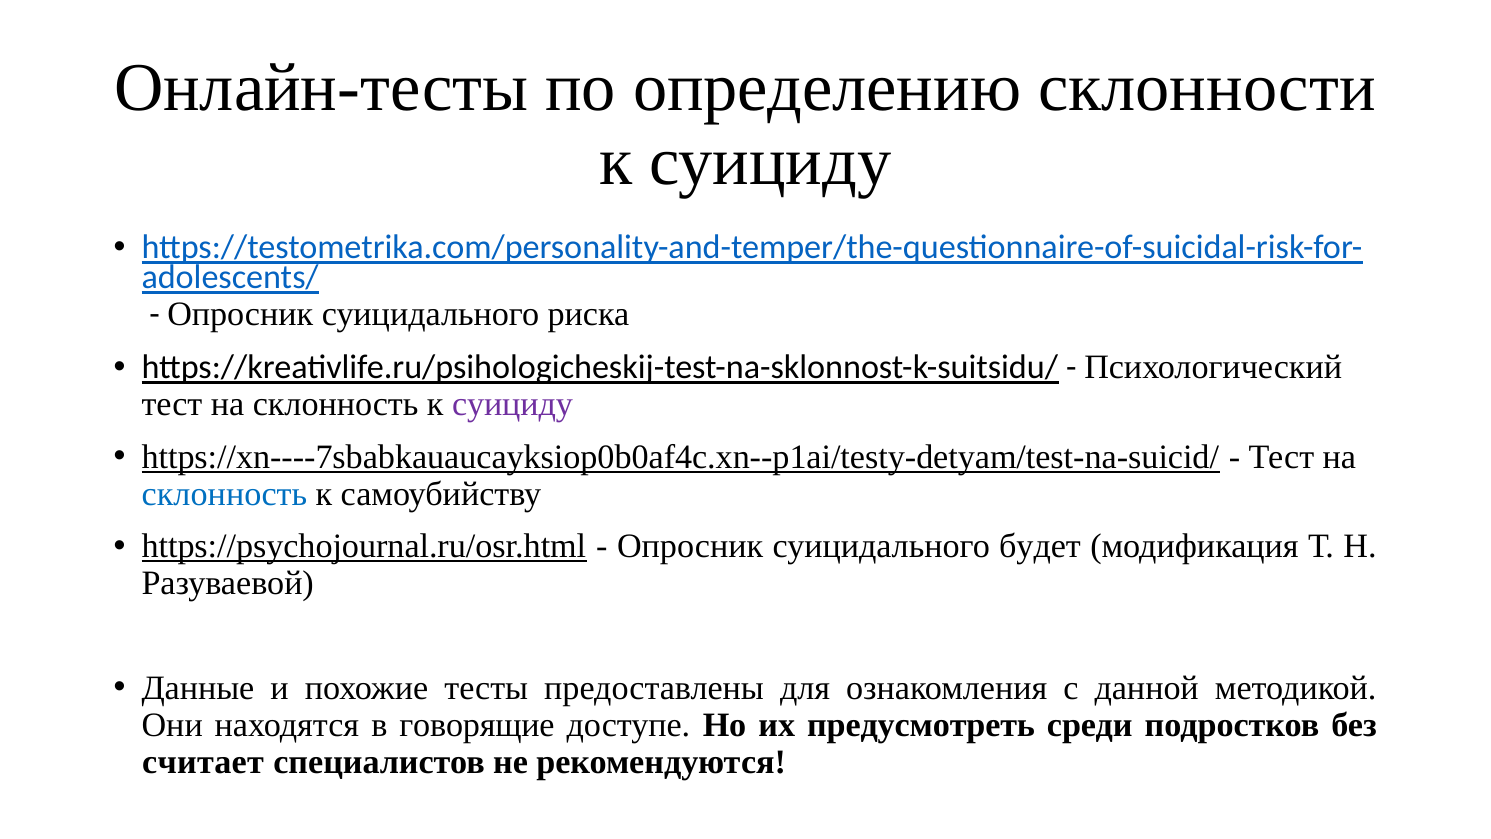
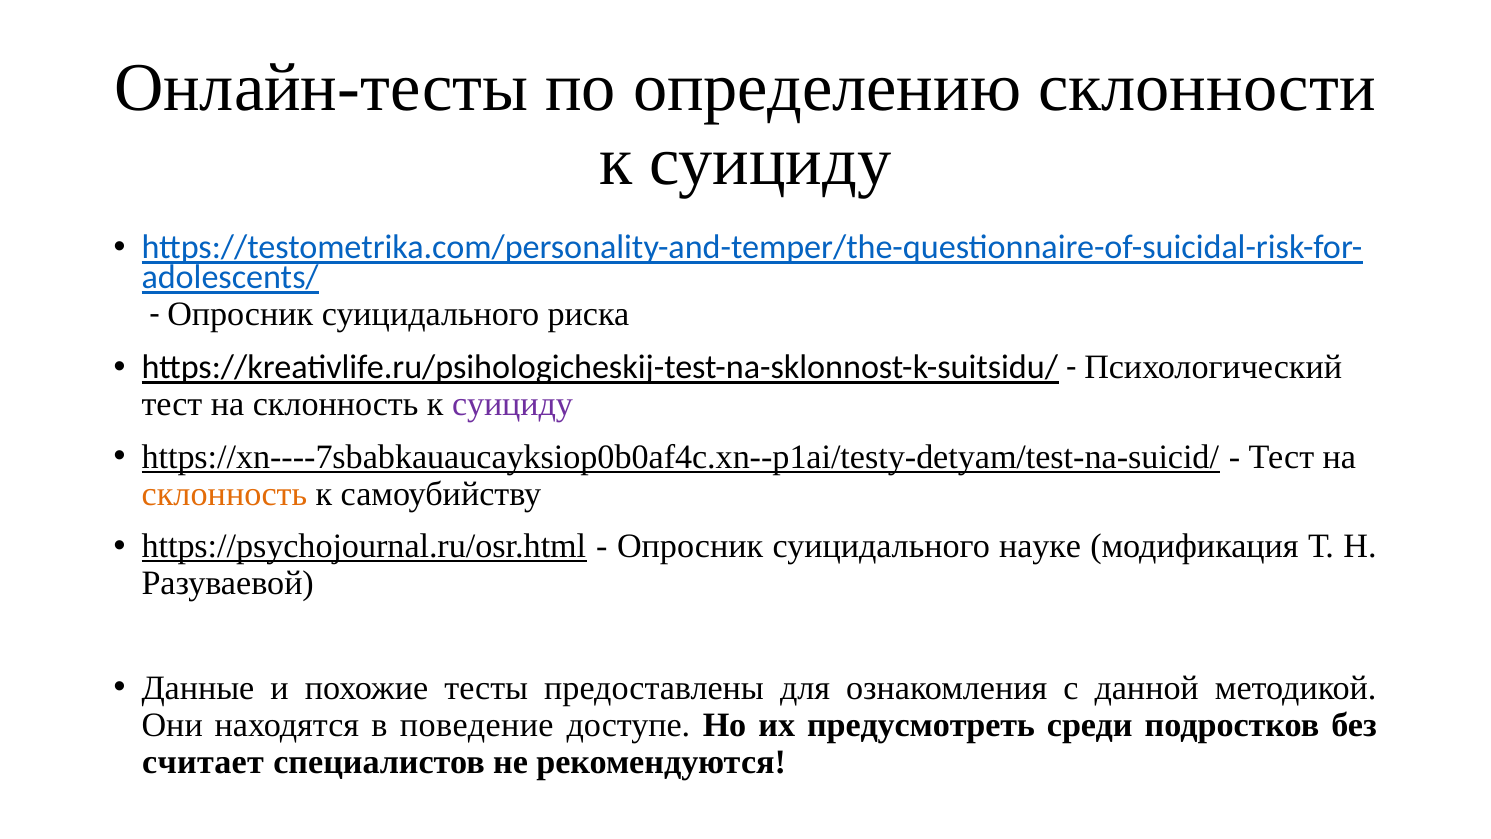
склонность colour: blue -> orange (224, 494)
будет: будет -> науке (1040, 546)
говорящие: говорящие -> поведение (477, 725)
